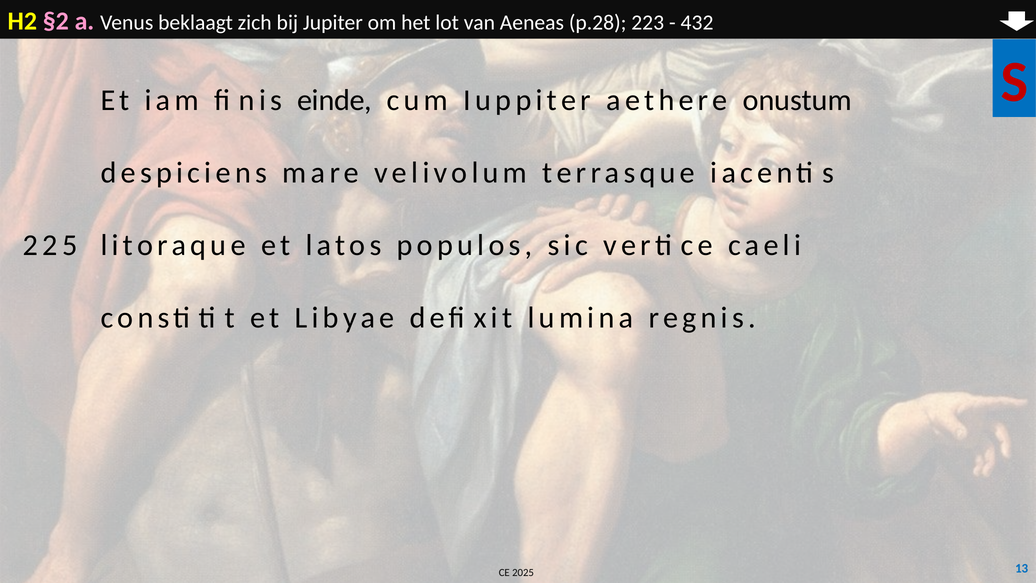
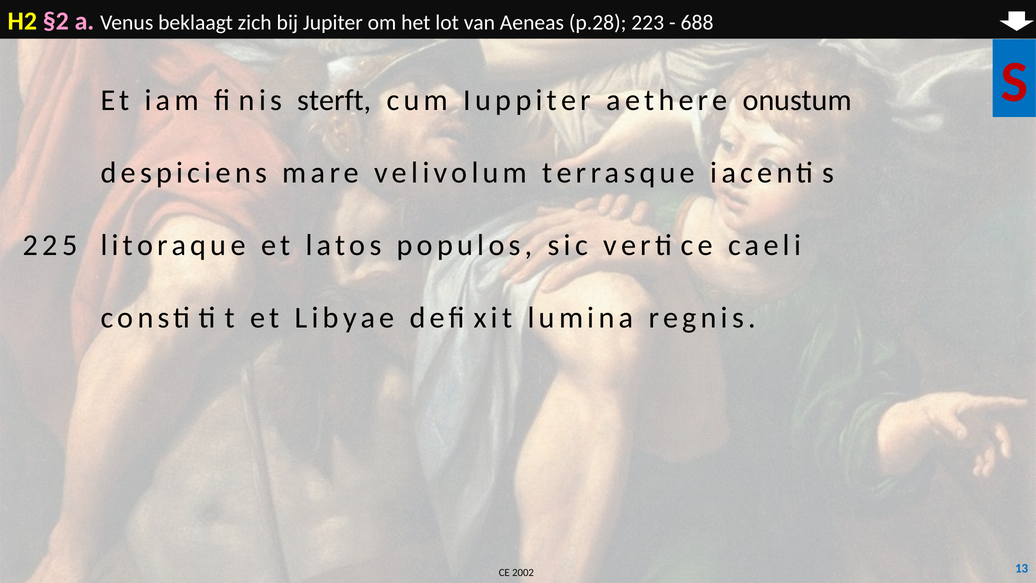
432: 432 -> 688 (697, 23)
einde: einde -> sterft (334, 100)
2025: 2025 -> 2002 (523, 573)
